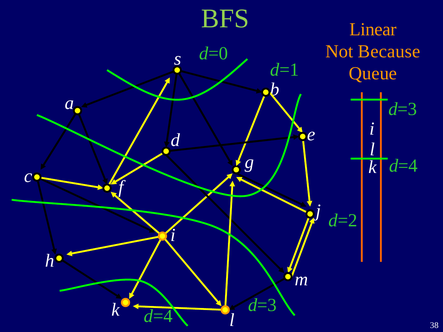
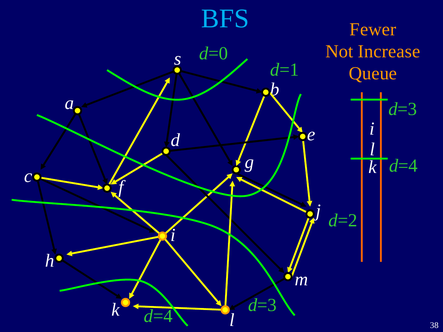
BFS colour: light green -> light blue (225, 19)
Linear: Linear -> Fewer (373, 29)
Because: Because -> Increase (389, 51)
